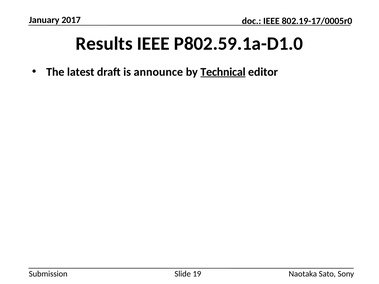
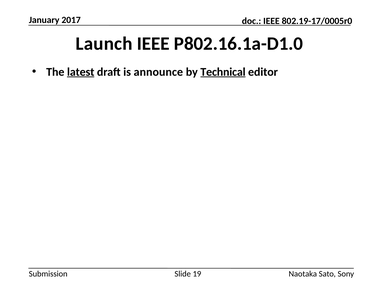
Results: Results -> Launch (104, 44)
P802.59.1a-D1.0: P802.59.1a-D1.0 -> P802.16.1a-D1.0 (239, 44)
latest underline: none -> present (81, 72)
